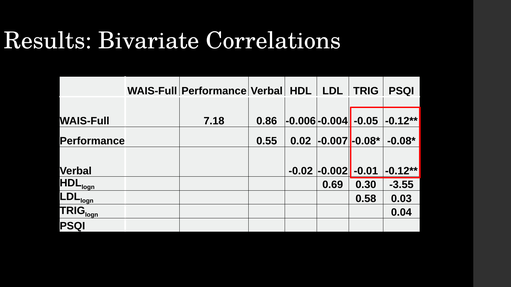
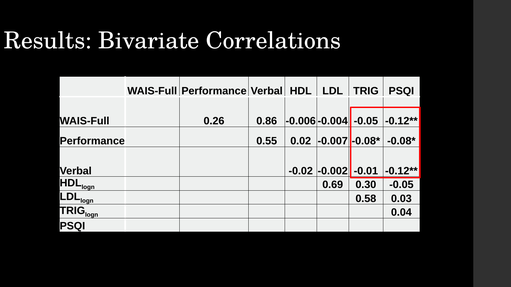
7.18: 7.18 -> 0.26 (214, 121)
0.30 -3.55: -3.55 -> -0.05 (401, 185)
